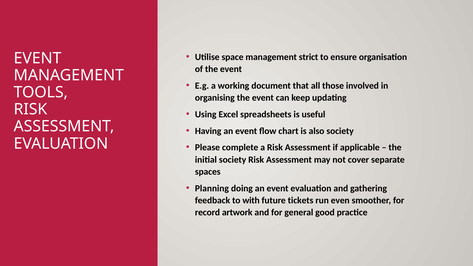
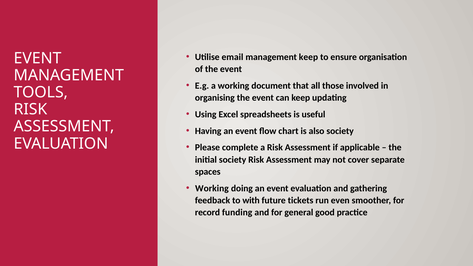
space: space -> email (232, 57)
management strict: strict -> keep (308, 57)
Planning: Planning -> Working (212, 188)
artwork: artwork -> funding (237, 213)
